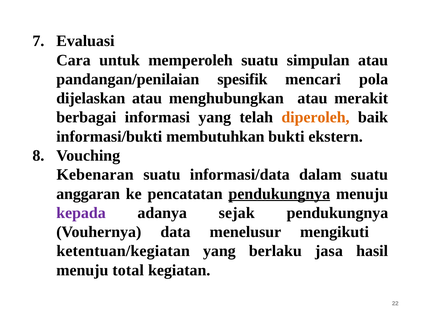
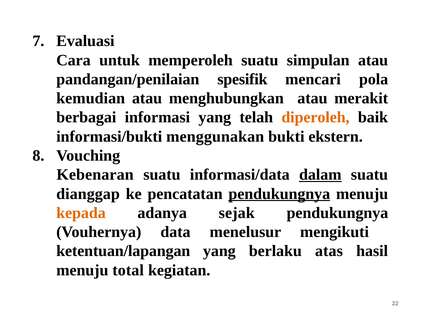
dijelaskan: dijelaskan -> kemudian (91, 98)
membutuhkan: membutuhkan -> menggunakan (215, 136)
dalam underline: none -> present (320, 175)
anggaran: anggaran -> dianggap (88, 194)
kepada colour: purple -> orange (81, 213)
ketentuan/kegiatan: ketentuan/kegiatan -> ketentuan/lapangan (123, 251)
jasa: jasa -> atas (329, 251)
